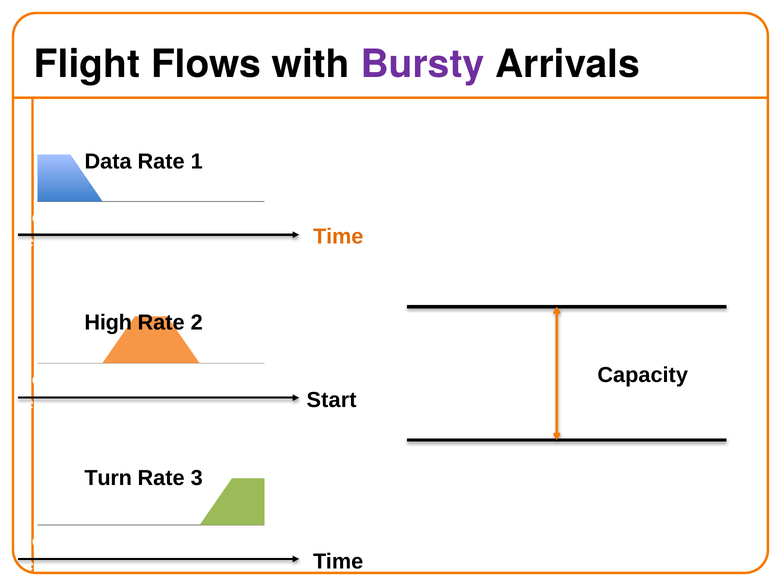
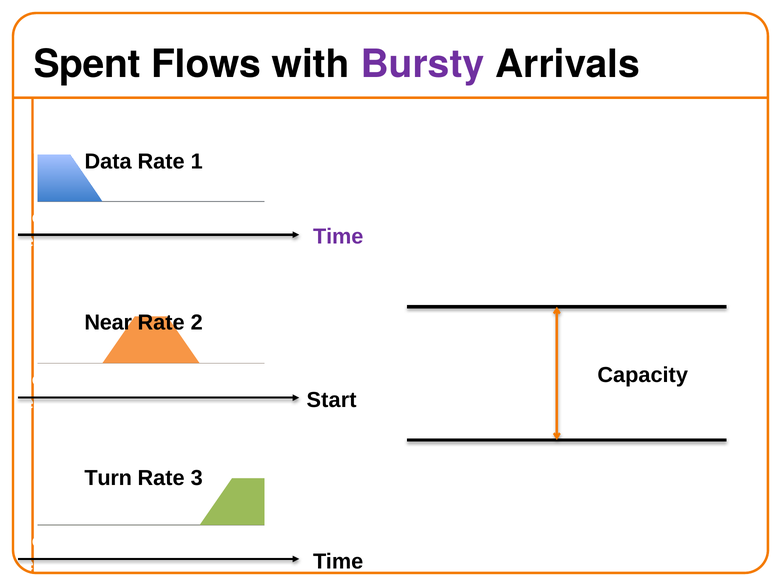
Flight: Flight -> Spent (87, 65)
Time colour: orange -> purple (338, 237)
High: High -> Near (108, 322)
